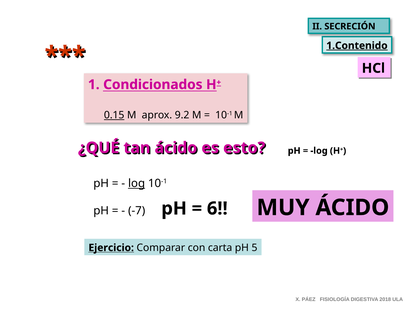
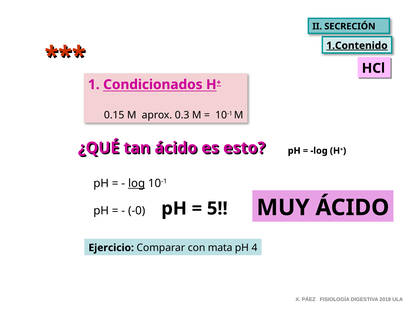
0.15 underline: present -> none (114, 115)
9.2: 9.2 -> 0.3 (182, 115)
-7: -7 -> -0 (137, 211)
6: 6 -> 5 (217, 208)
Ejercicio underline: present -> none (111, 248)
carta: carta -> mata (220, 248)
5: 5 -> 4 (254, 248)
